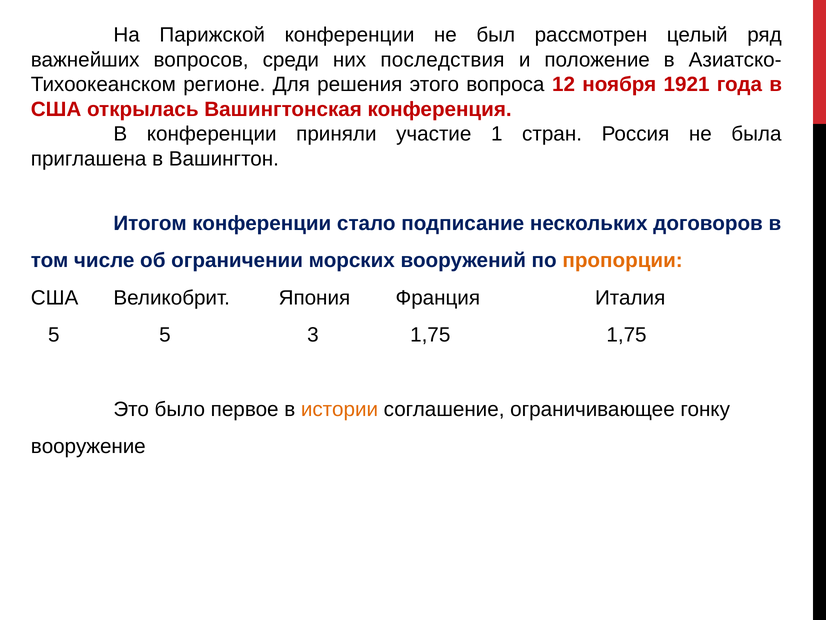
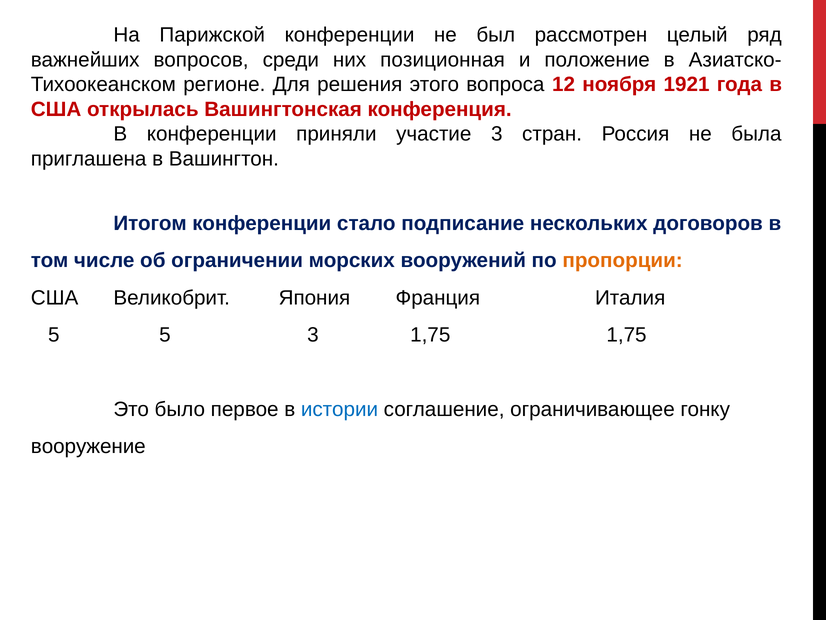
последствия: последствия -> позиционная (443, 60)
участие 1: 1 -> 3 (497, 134)
истории colour: orange -> blue (339, 409)
